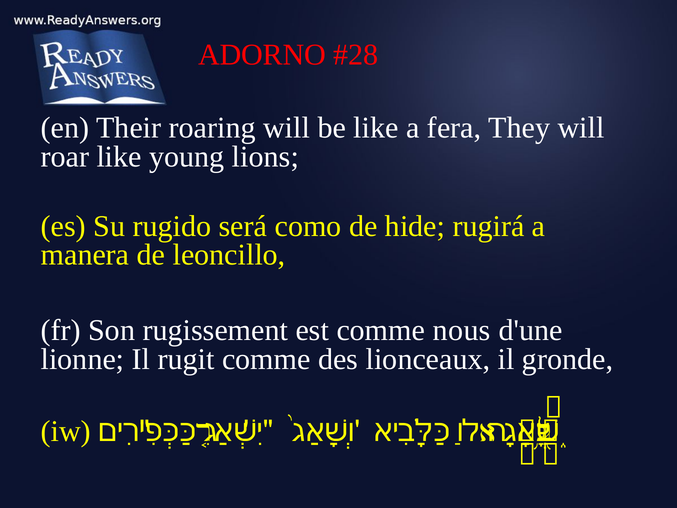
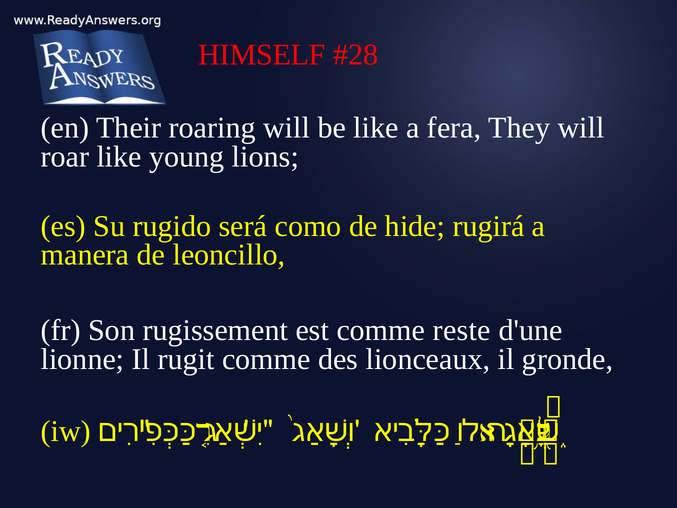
ADORNO: ADORNO -> HIMSELF (262, 55)
nous: nous -> reste (462, 330)
